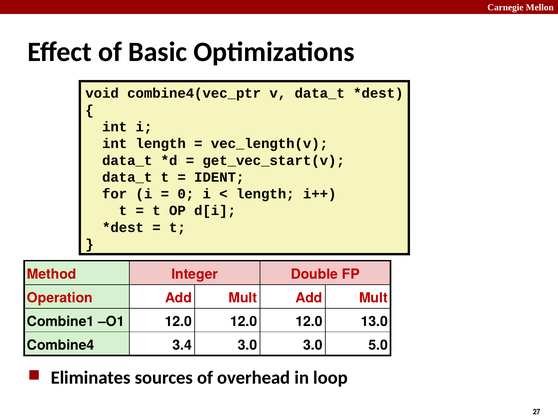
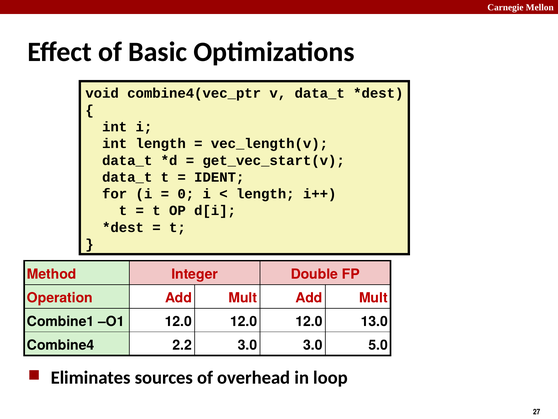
3.4: 3.4 -> 2.2 (182, 345)
